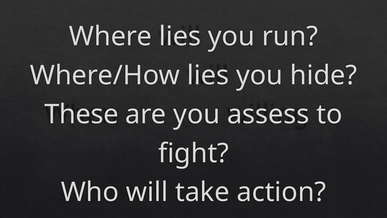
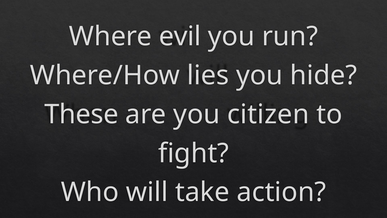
Where lies: lies -> evil (180, 36)
assess: assess -> citizen (268, 114)
